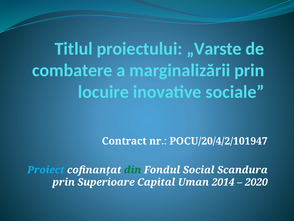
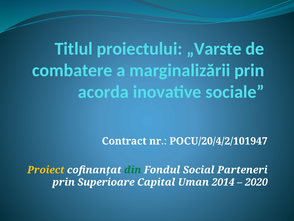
locuire: locuire -> acorda (103, 92)
Proiect colour: light blue -> yellow (46, 170)
Scandura: Scandura -> Parteneri (242, 170)
